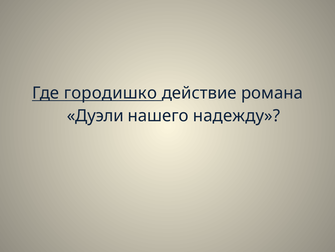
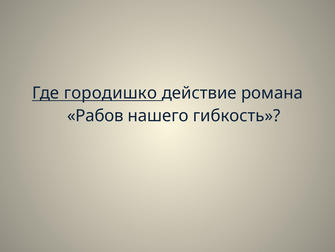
Дуэли: Дуэли -> Рабов (95, 116)
надежду: надежду -> гибкость (237, 116)
